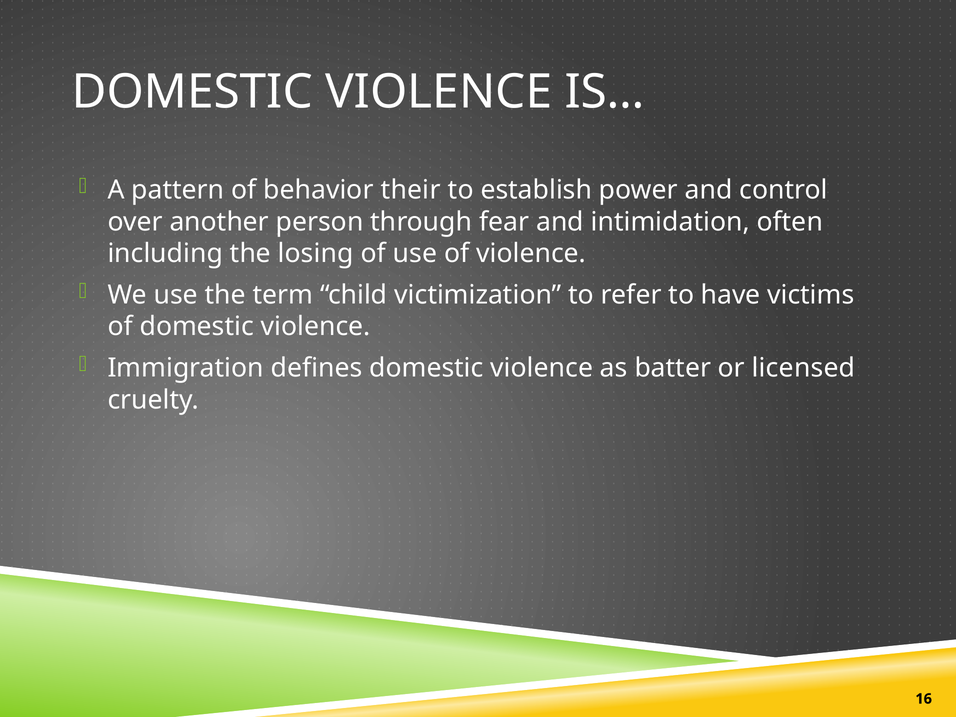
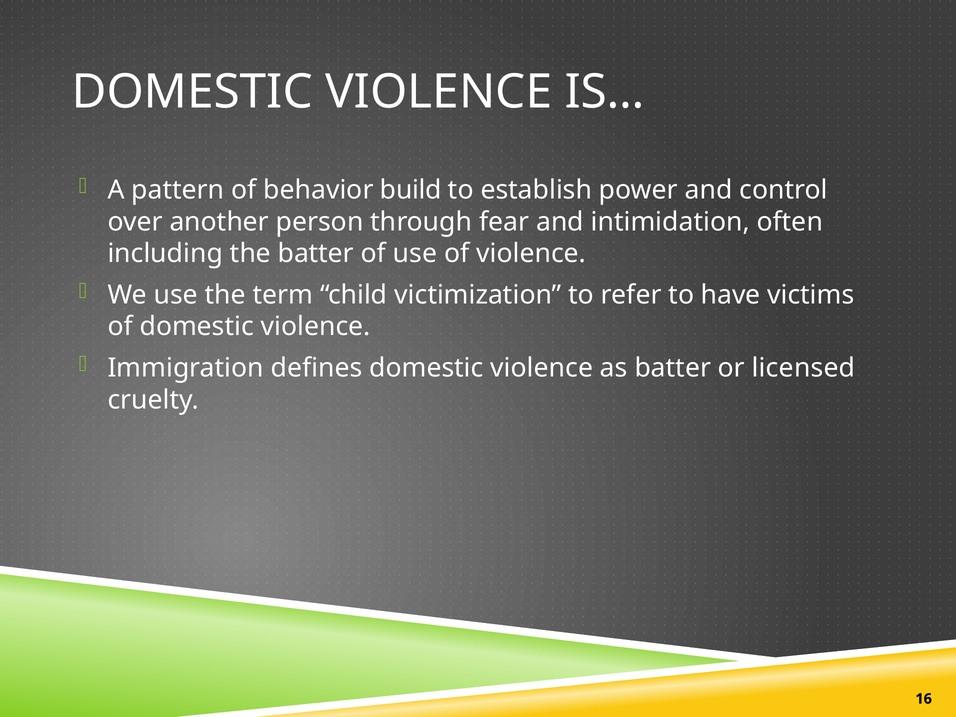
their: their -> build (411, 190)
the losing: losing -> batter (316, 254)
